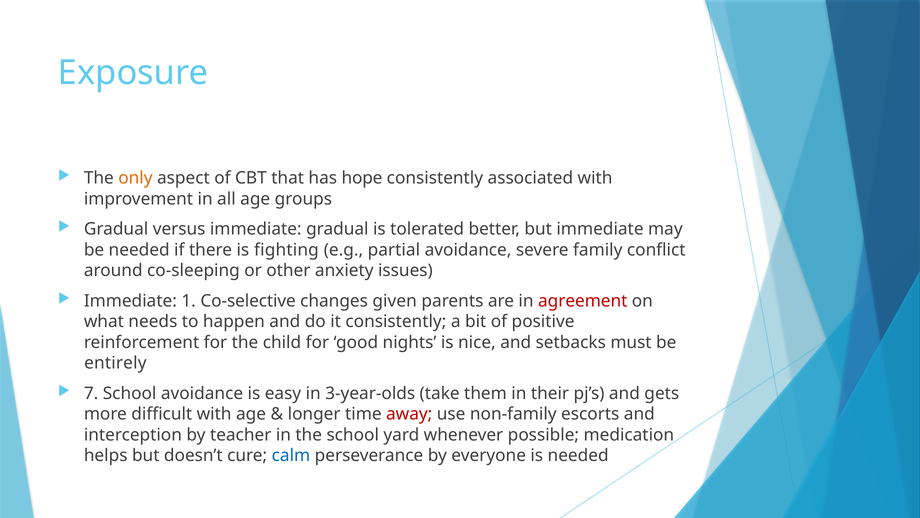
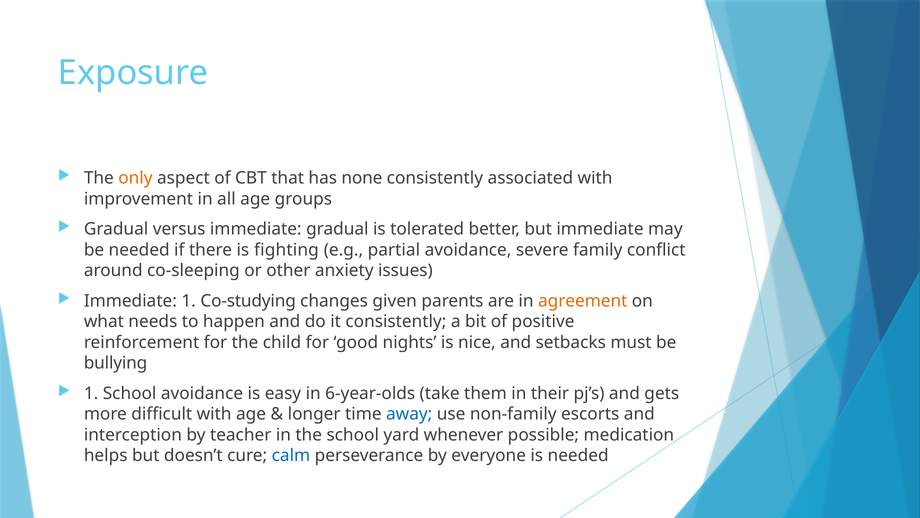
hope: hope -> none (362, 178)
Co-selective: Co-selective -> Co-studying (248, 301)
agreement colour: red -> orange (583, 301)
entirely: entirely -> bullying (116, 363)
7: 7 -> 1 (91, 393)
3-year-olds: 3-year-olds -> 6-year-olds (370, 393)
away colour: red -> blue (409, 414)
